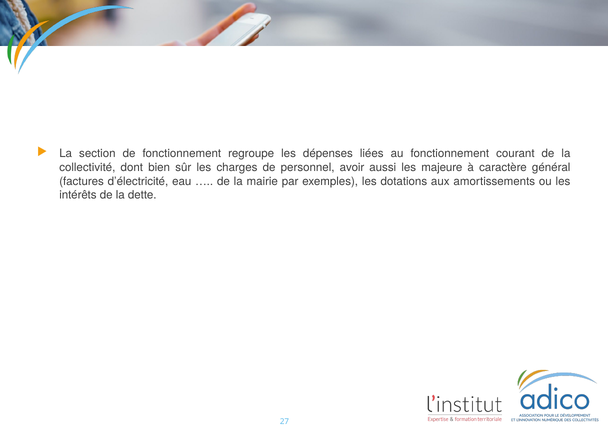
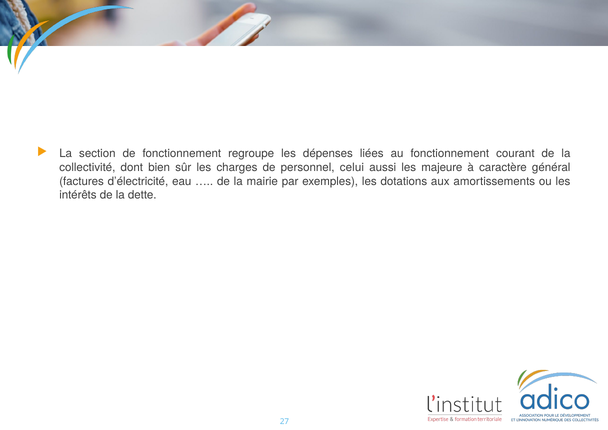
avoir: avoir -> celui (352, 167)
